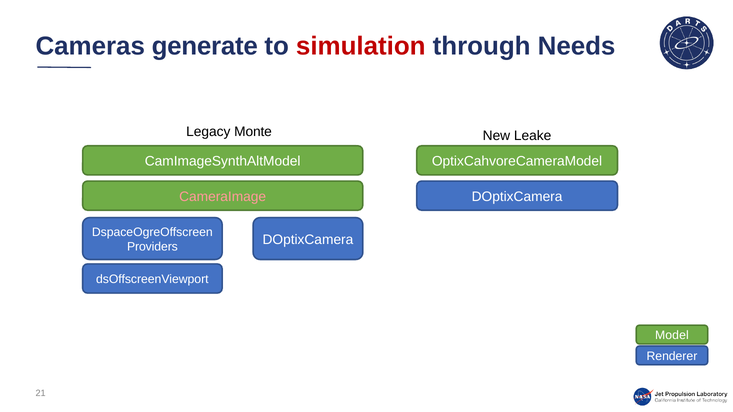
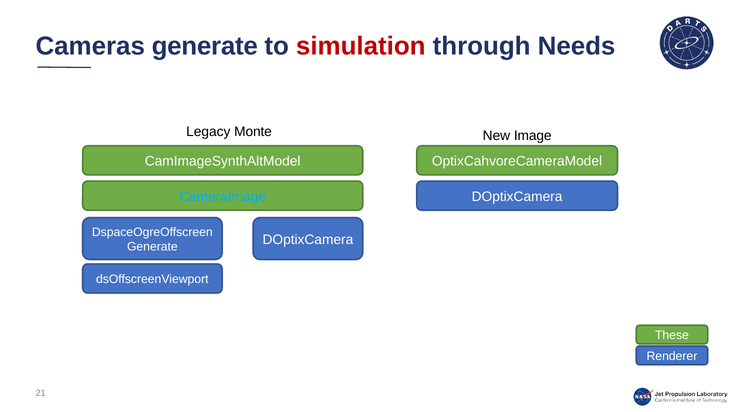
Leake: Leake -> Image (533, 136)
CameraImage colour: pink -> light blue (223, 197)
Providers: Providers -> Generate (152, 247)
Model: Model -> These (672, 336)
